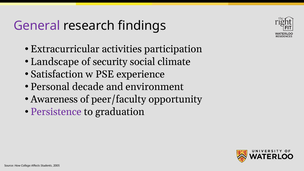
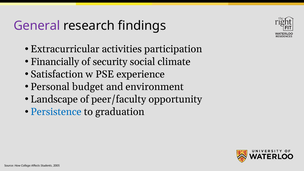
Landscape: Landscape -> Financially (55, 62)
decade: decade -> budget (88, 87)
Awareness: Awareness -> Landscape (54, 99)
Persistence colour: purple -> blue (56, 112)
